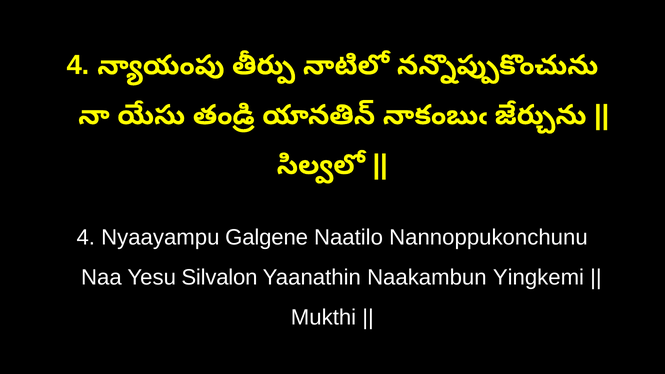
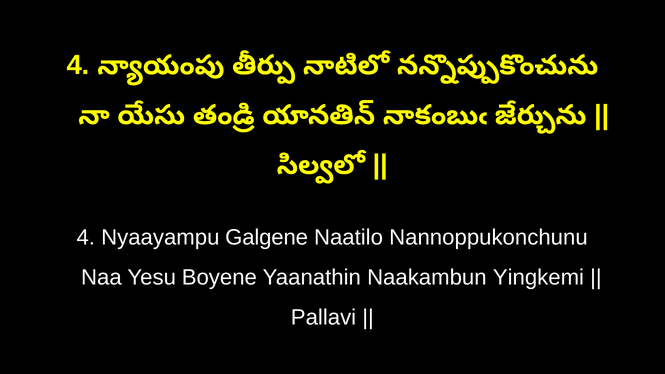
Silvalon: Silvalon -> Boyene (219, 277)
Mukthi: Mukthi -> Pallavi (324, 317)
